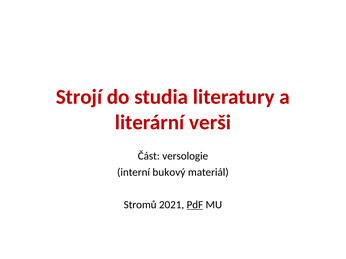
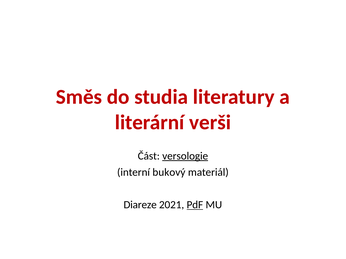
Strojí: Strojí -> Směs (79, 97)
versologie underline: none -> present (185, 156)
Stromů: Stromů -> Diareze (140, 205)
